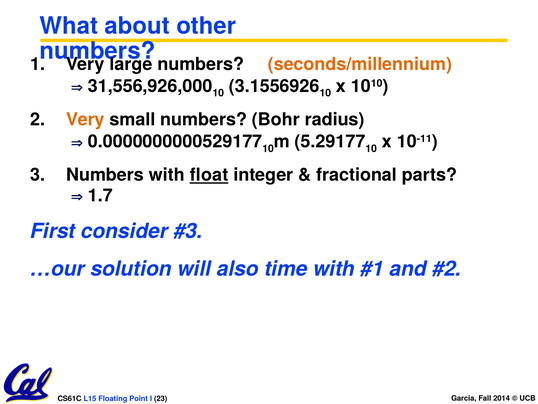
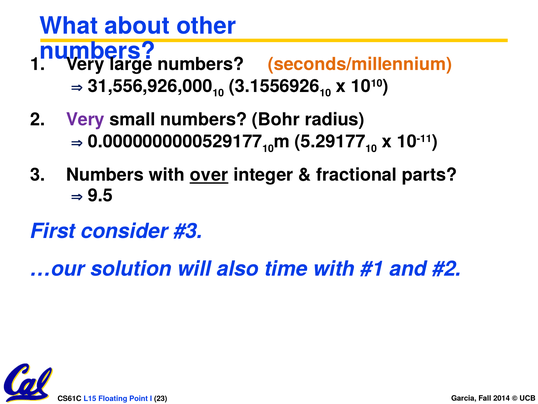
Very colour: orange -> purple (85, 119)
float: float -> over (209, 175)
1.7: 1.7 -> 9.5 (100, 195)
